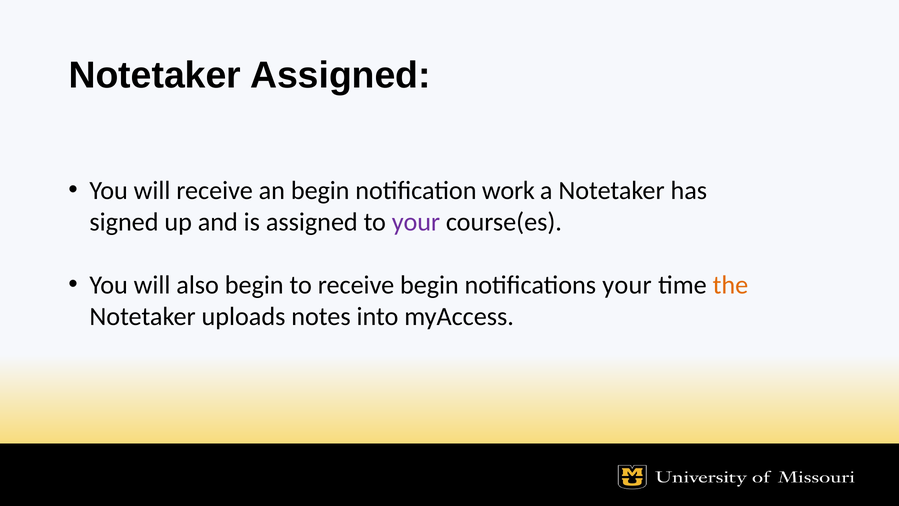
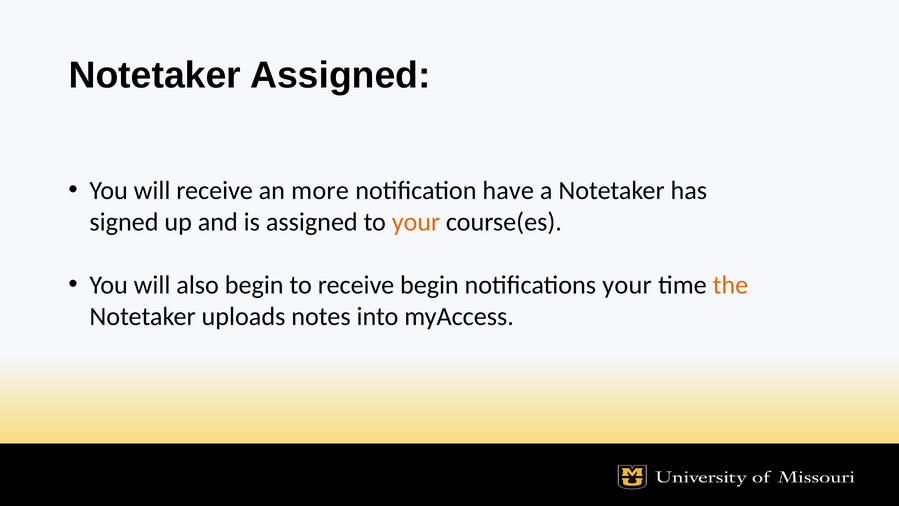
an begin: begin -> more (320, 191)
work: work -> have (508, 191)
your colour: purple -> orange (416, 222)
